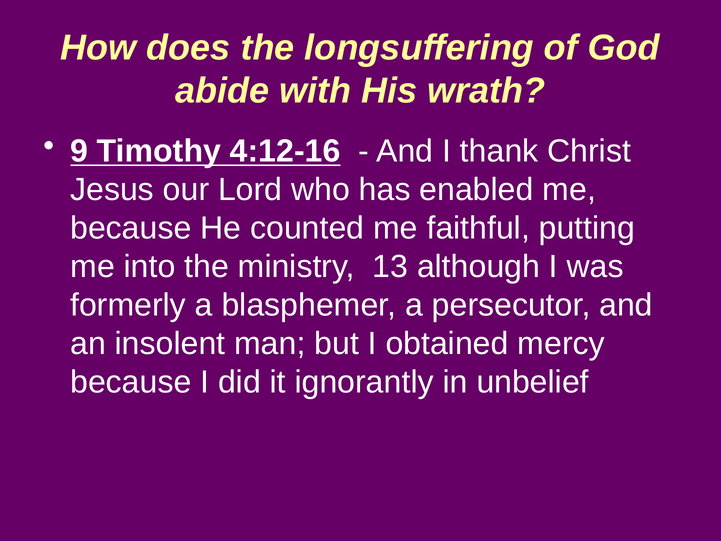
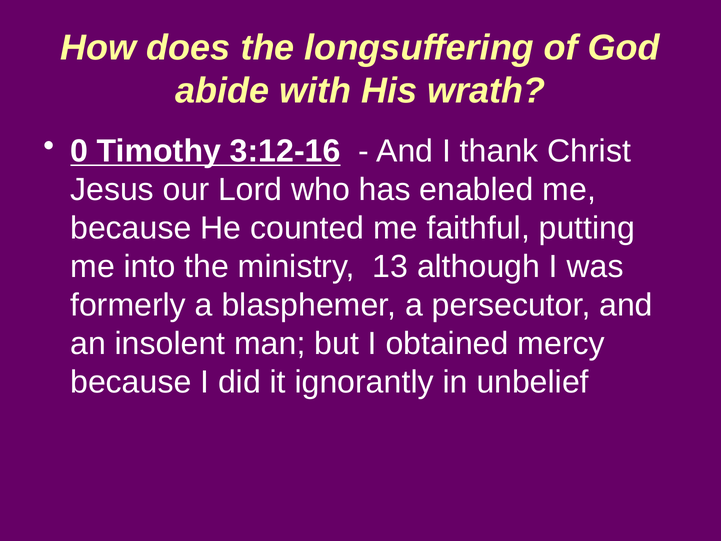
9: 9 -> 0 (79, 151)
4:12-16: 4:12-16 -> 3:12-16 (285, 151)
